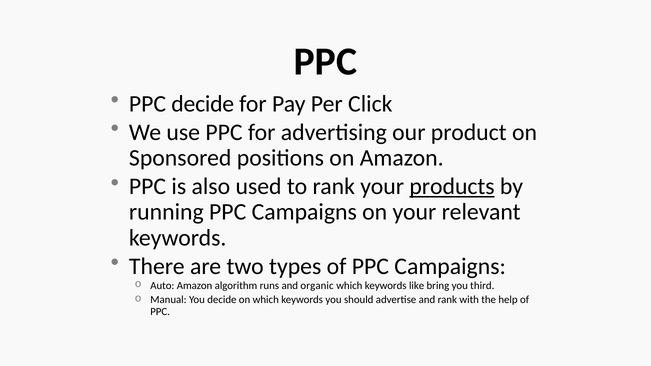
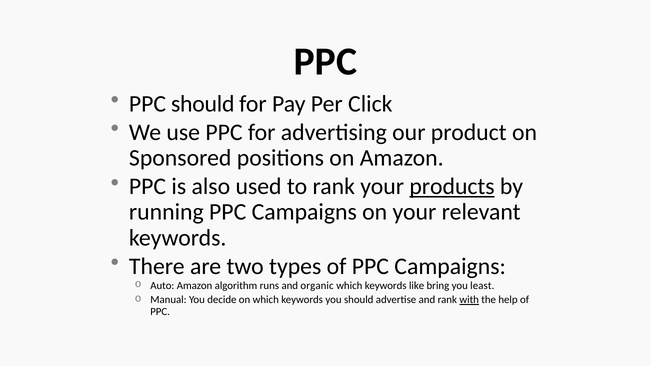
PPC decide: decide -> should (203, 104)
third: third -> least (482, 286)
with underline: none -> present (469, 300)
